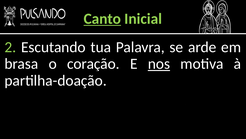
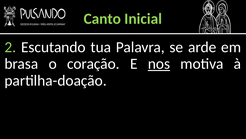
Canto underline: present -> none (102, 19)
